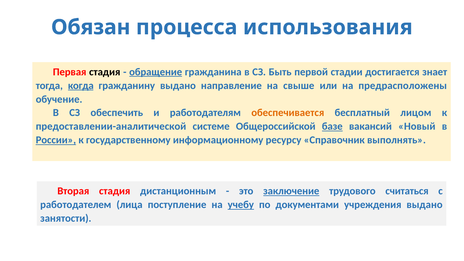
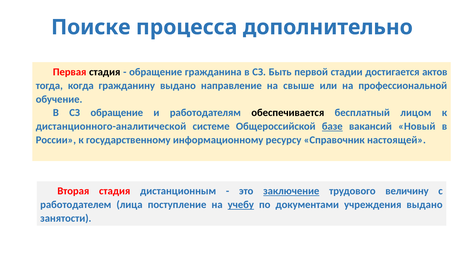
Обязан: Обязан -> Поиске (91, 27)
использования: использования -> дополнительно (328, 27)
обращение underline: present -> none (156, 72)
знает: знает -> актов (435, 72)
когда underline: present -> none (81, 86)
предрасположены: предрасположены -> профессиональной (403, 86)
СЗ обеспечить: обеспечить -> обращение (117, 113)
обеспечивается colour: orange -> black (288, 113)
предоставлении-аналитической: предоставлении-аналитической -> дистанционного-аналитической (111, 126)
России underline: present -> none (56, 140)
выполнять: выполнять -> настоящей (397, 140)
считаться: считаться -> величину (407, 191)
